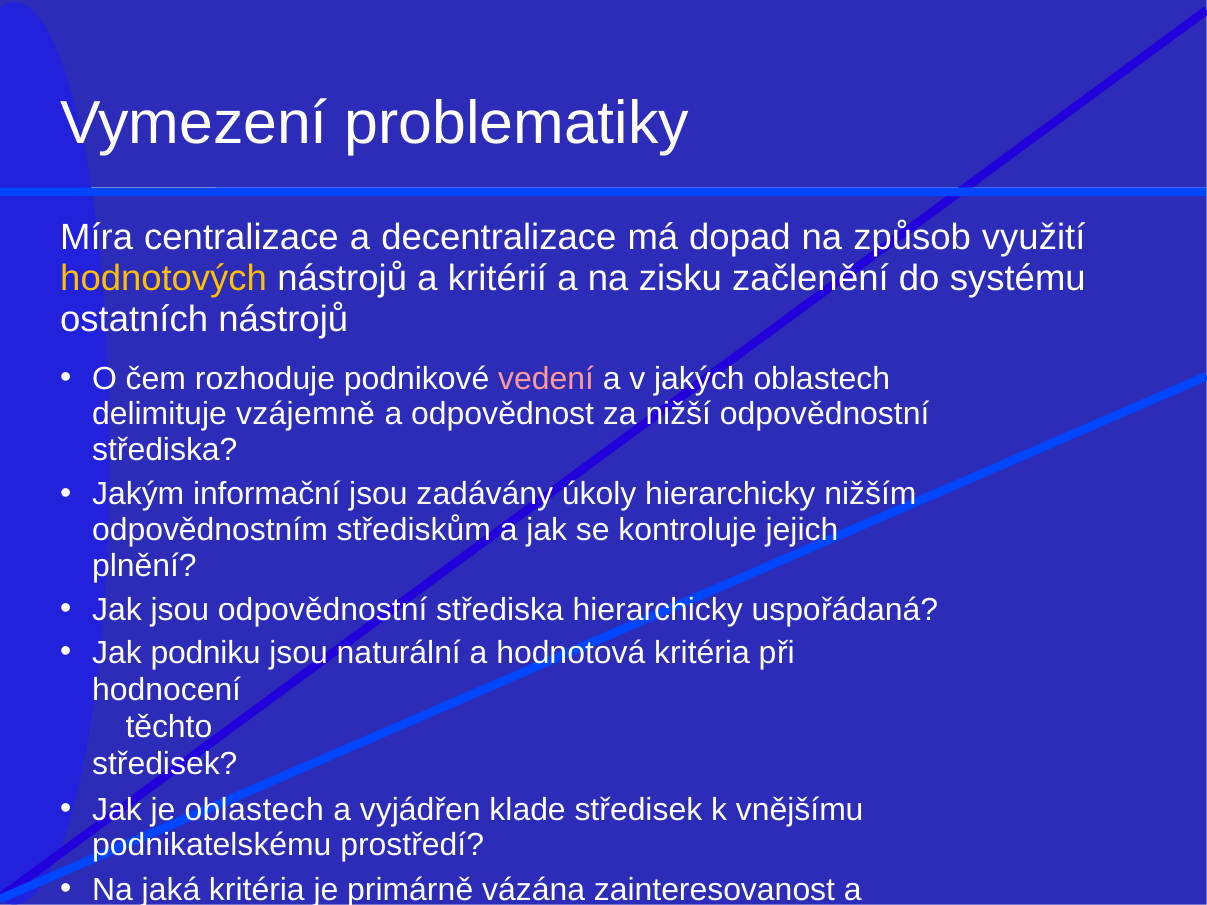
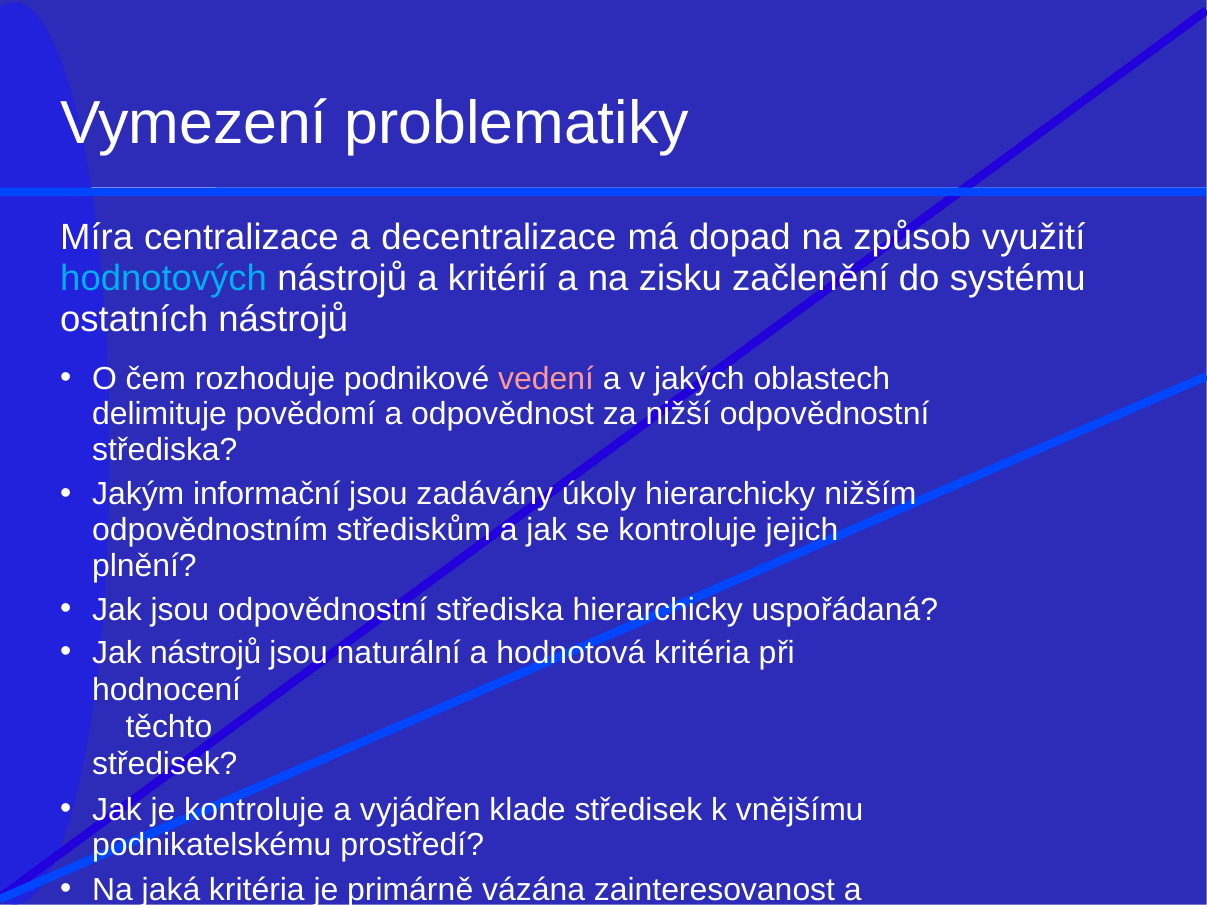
hodnotových colour: yellow -> light blue (164, 279)
vzájemně: vzájemně -> povědomí (306, 414)
Jak podniku: podniku -> nástrojů (206, 653)
je oblastech: oblastech -> kontroluje (254, 810)
